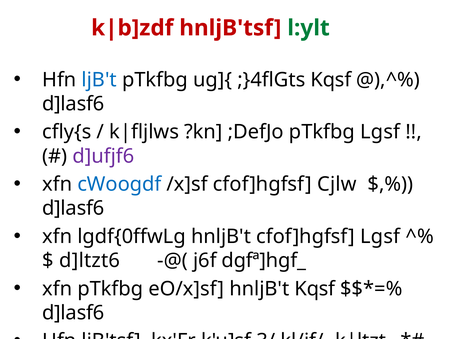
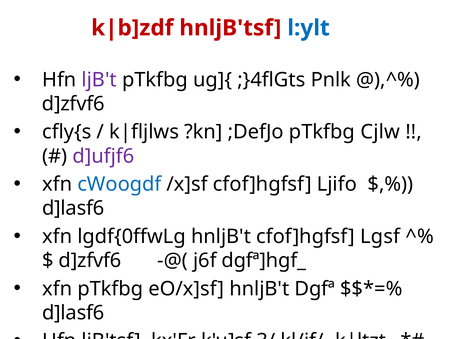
l:ylt colour: green -> blue (309, 28)
ljB't colour: blue -> purple (99, 80)
;}4flGts Kqsf: Kqsf -> Pnlk (331, 80)
d]lasf6: d]lasf6 -> d]zfvf6 (73, 104)
pTkfbg Lgsf: Lgsf -> Cjlw (380, 132)
Cjlw: Cjlw -> Ljifo (337, 184)
d]ltzt6: d]ltzt6 -> d]zfvf6 (90, 261)
hnljB't Kqsf: Kqsf -> Dgfª (315, 289)
